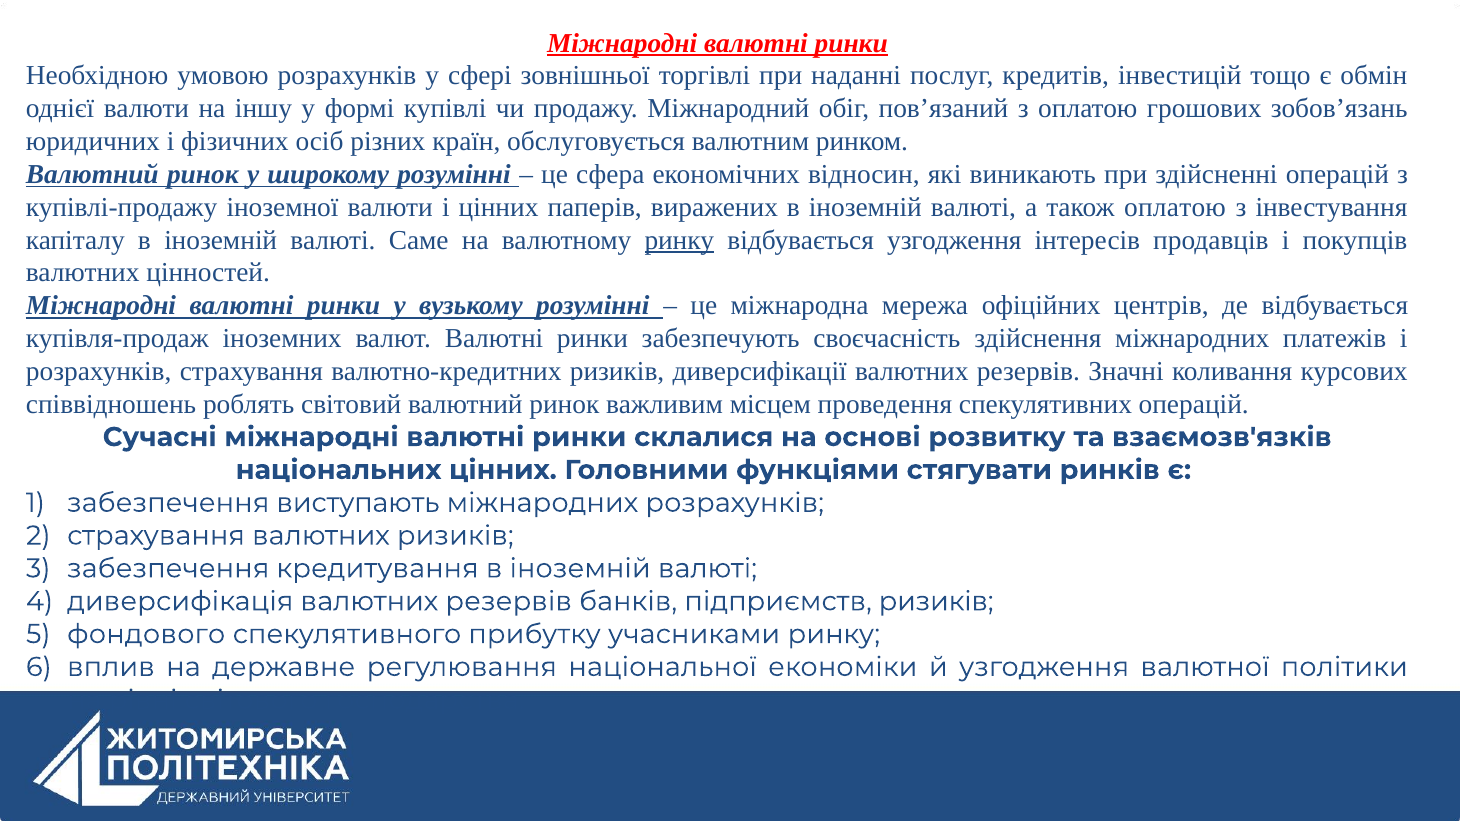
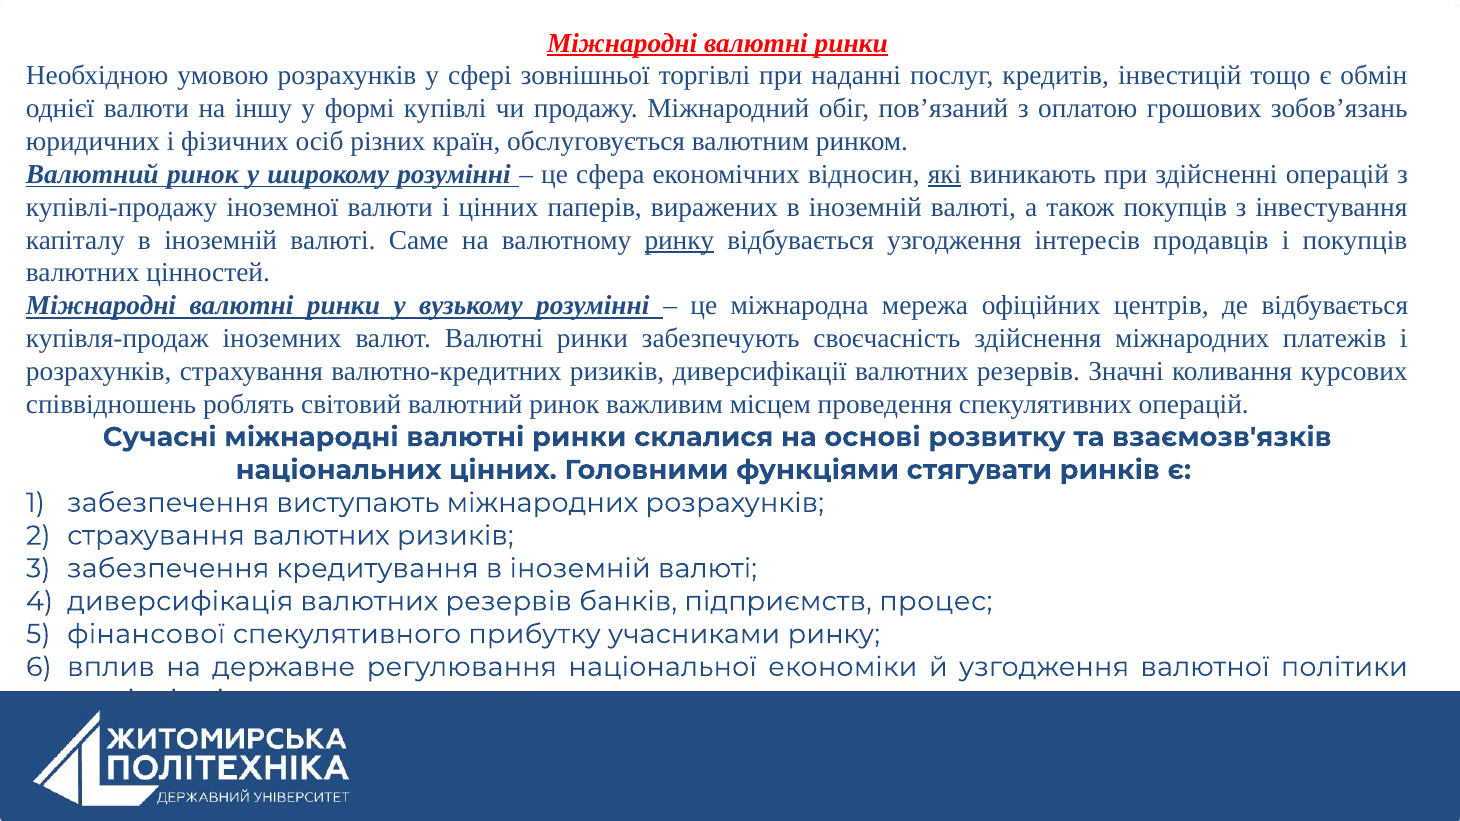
які underline: none -> present (945, 174)
також оплатою: оплатою -> покупців (1175, 207)
підприємств ризиків: ризиків -> процес (936, 601)
фондового: фондового -> фінансової (146, 634)
